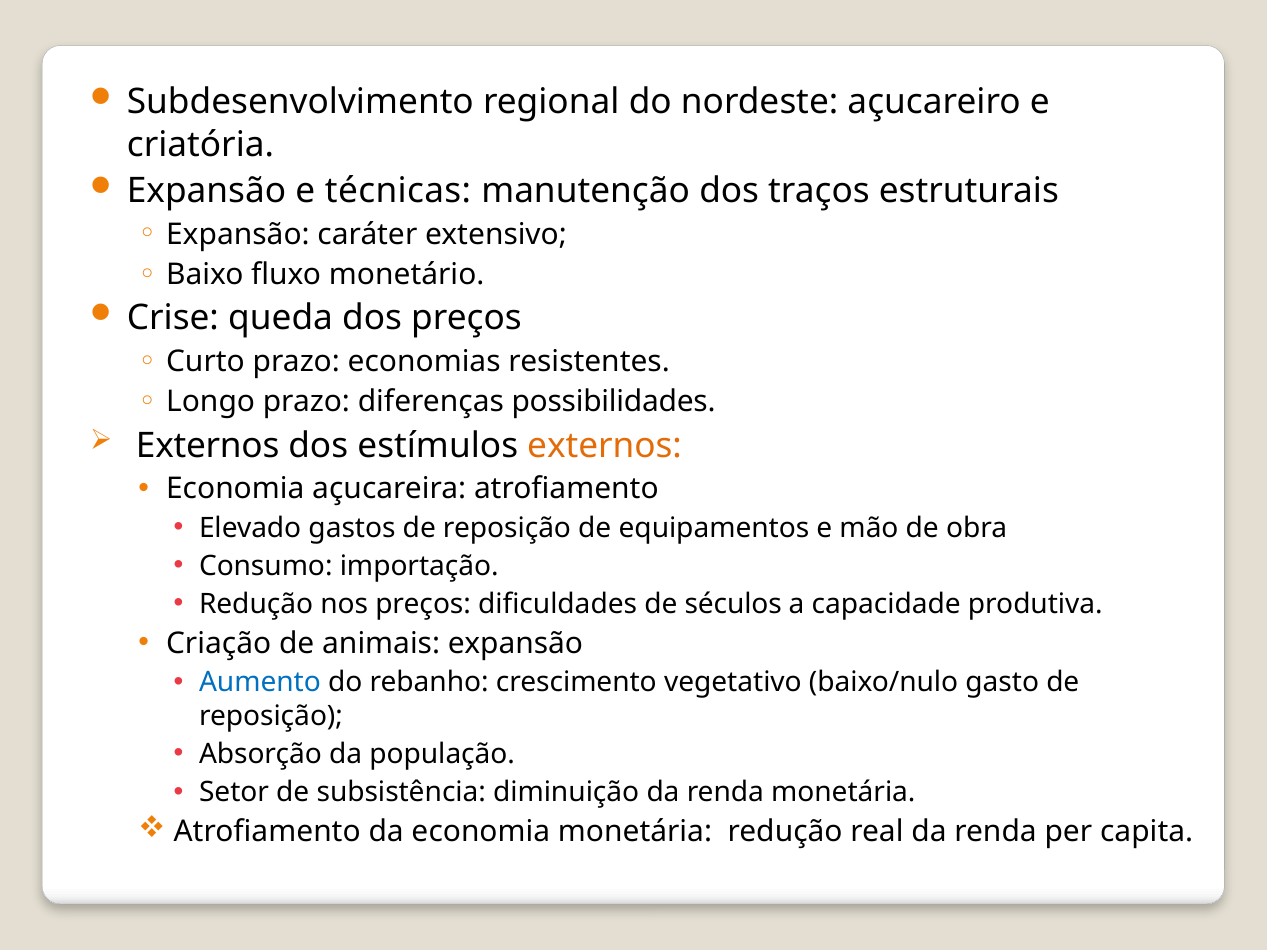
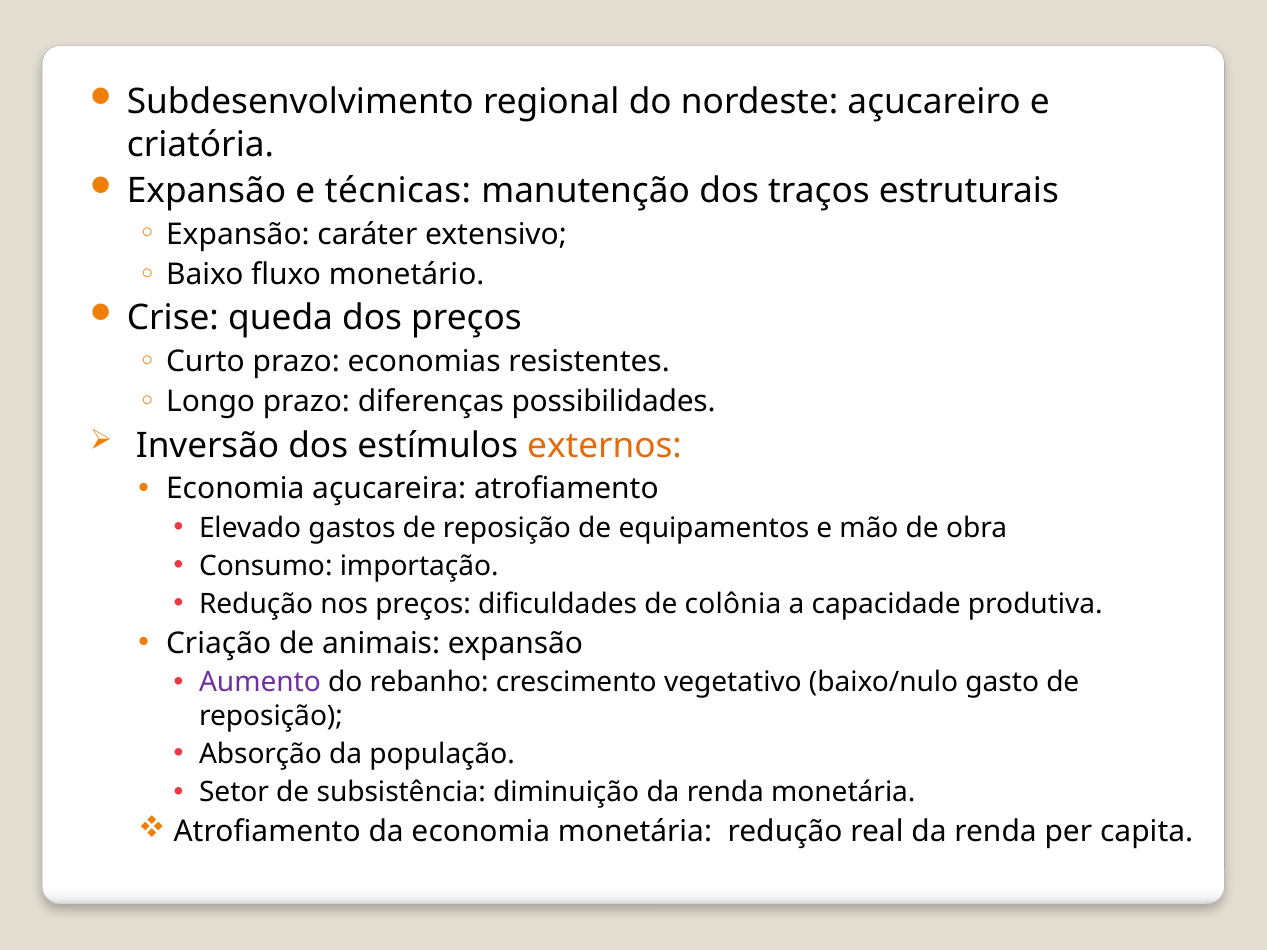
Externos: Externos -> Inversão (208, 446)
séculos: séculos -> colônia (733, 604)
Aumento colour: blue -> purple (260, 683)
